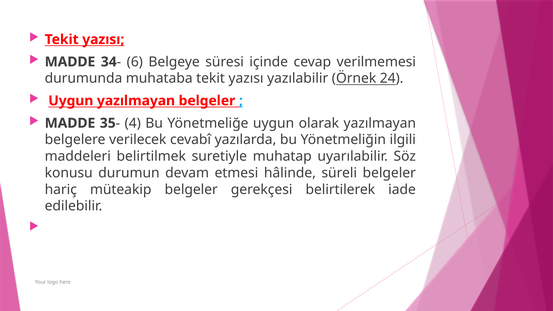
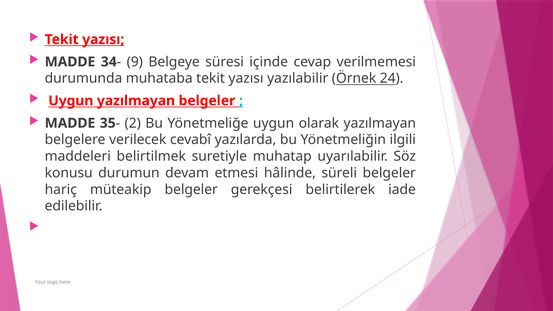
6: 6 -> 9 (135, 62)
4: 4 -> 2 (133, 123)
